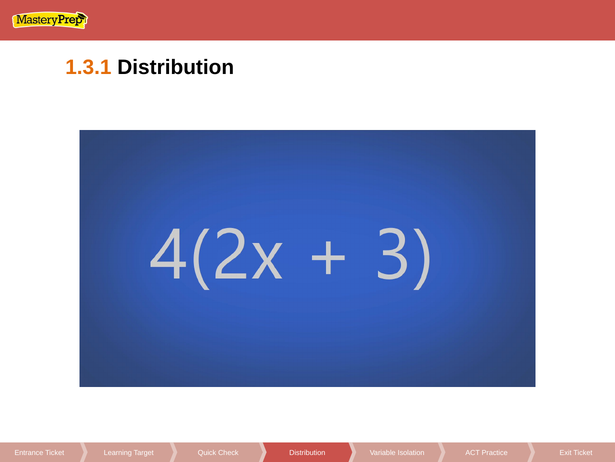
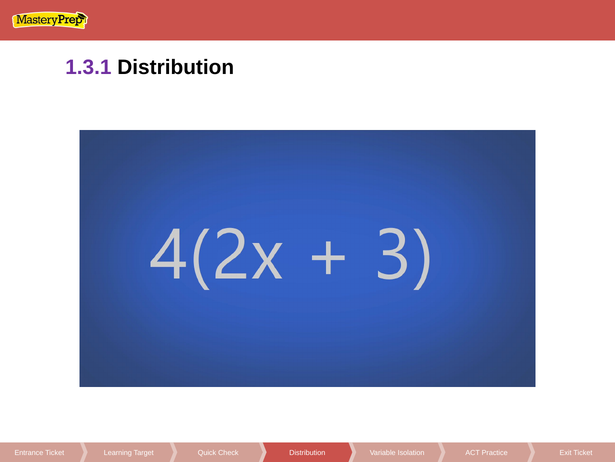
1.3.1 colour: orange -> purple (88, 67)
